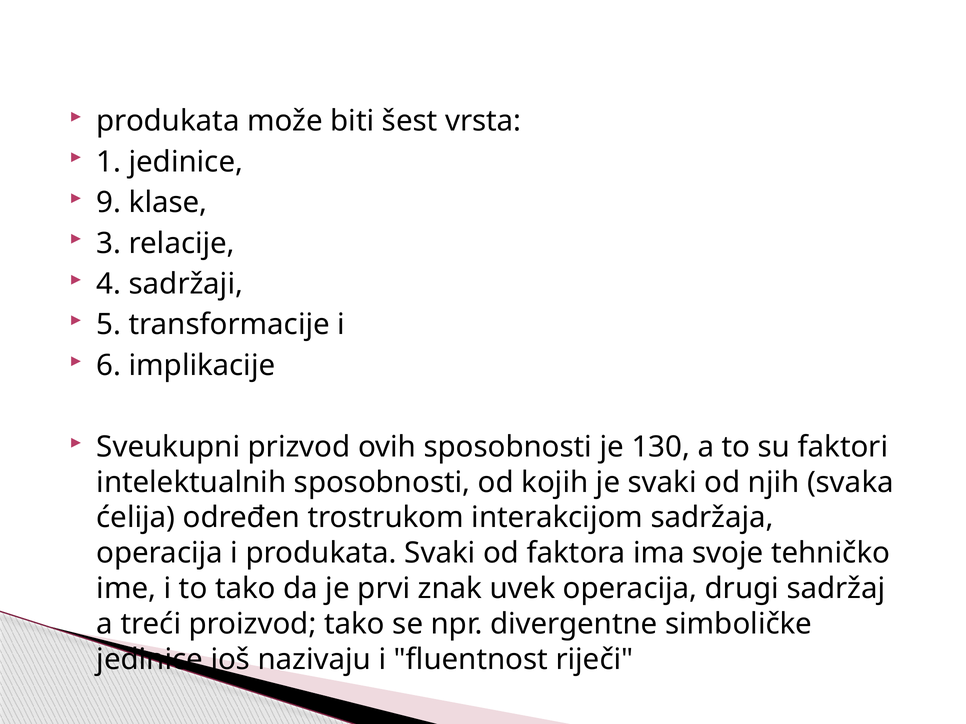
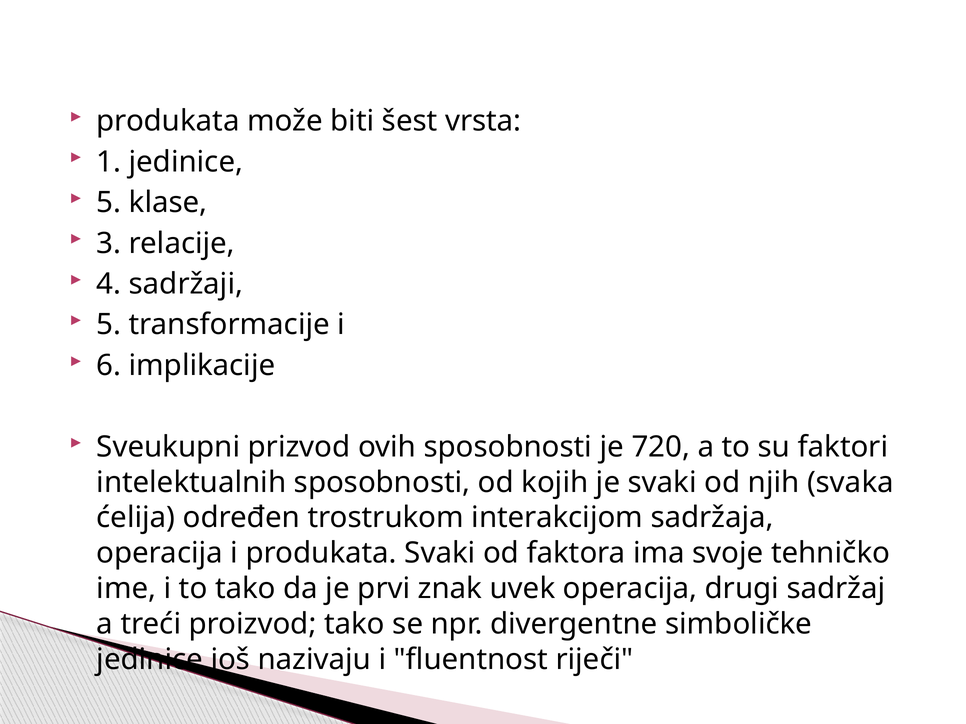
9: 9 -> 5 (109, 203)
130: 130 -> 720 (661, 447)
